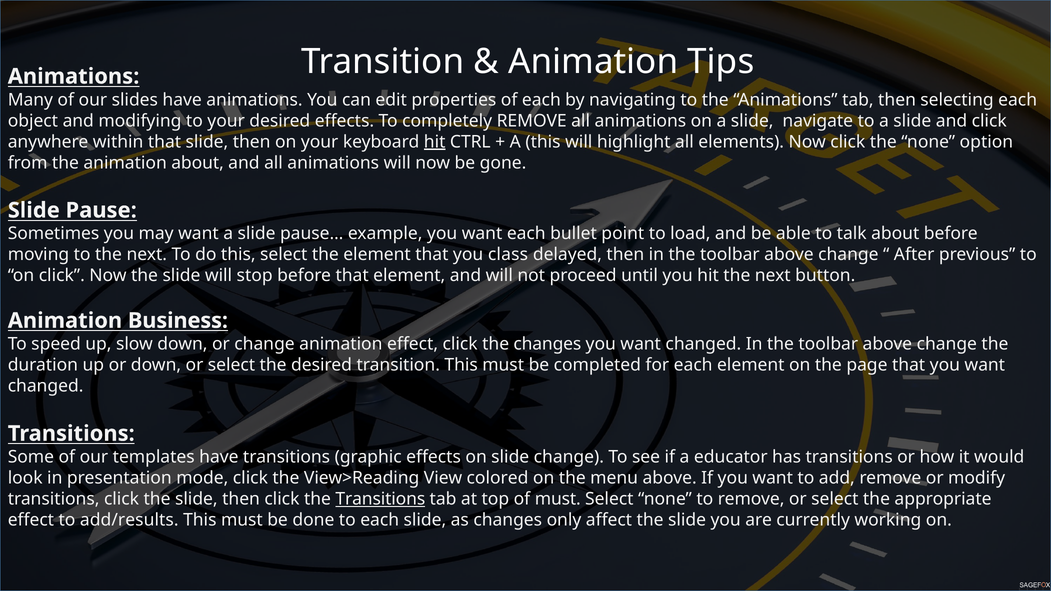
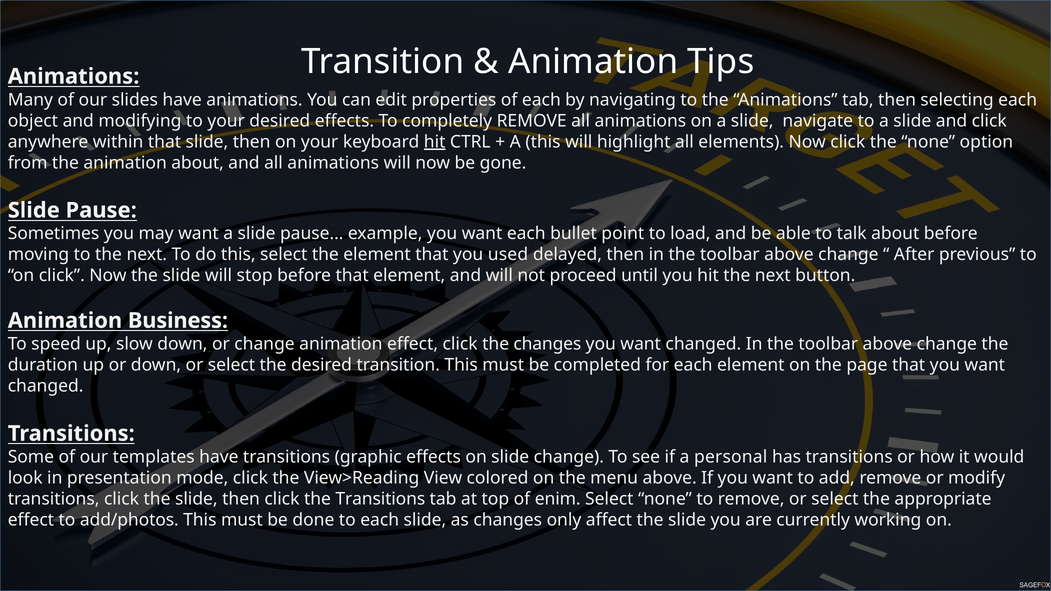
class: class -> used (508, 255)
educator: educator -> personal (731, 457)
Transitions underline: present -> none (380, 499)
of must: must -> enim (558, 499)
add/results: add/results -> add/photos (129, 520)
